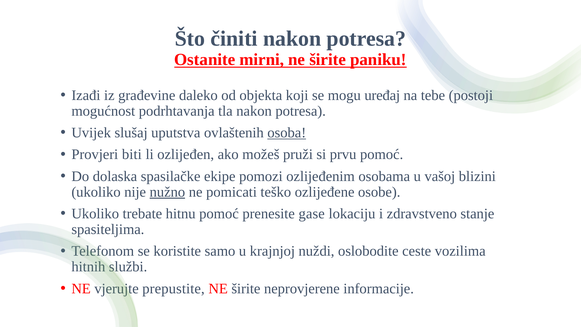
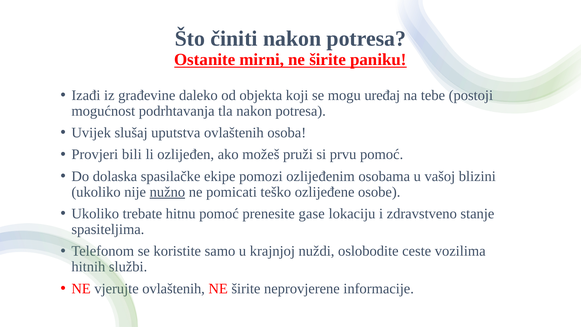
osoba underline: present -> none (287, 133)
biti: biti -> bili (132, 154)
prepustite: prepustite -> ovlaštenih (174, 288)
